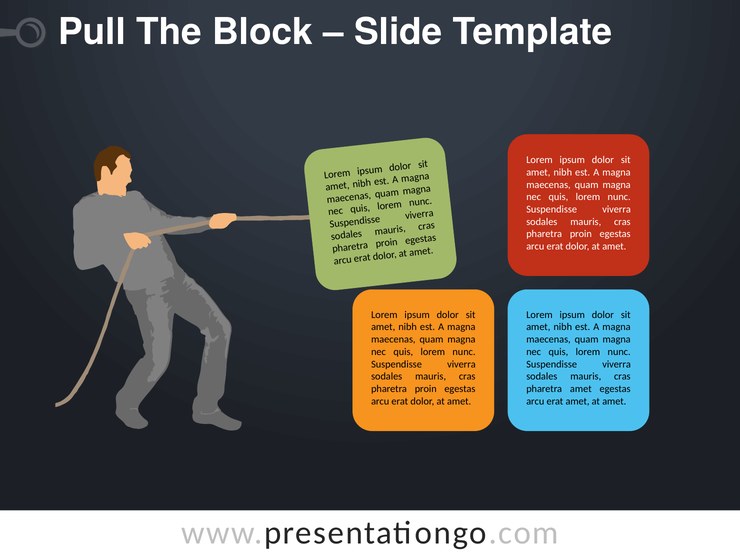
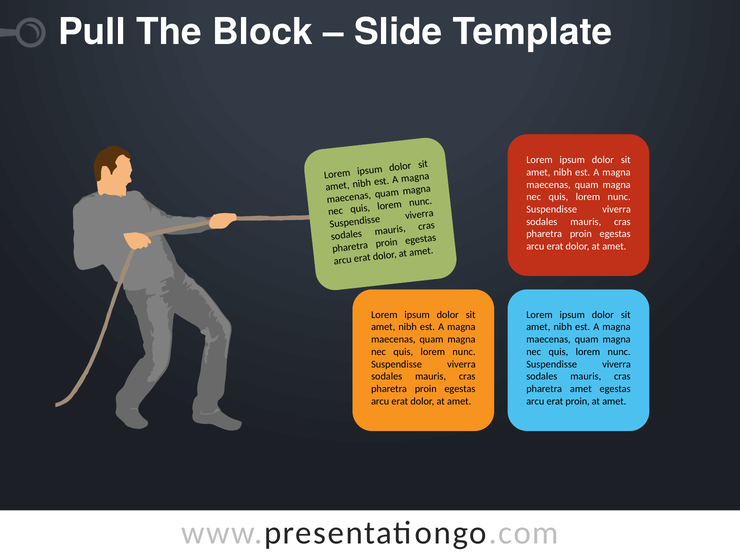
erat amet: amet -> proin (578, 401)
